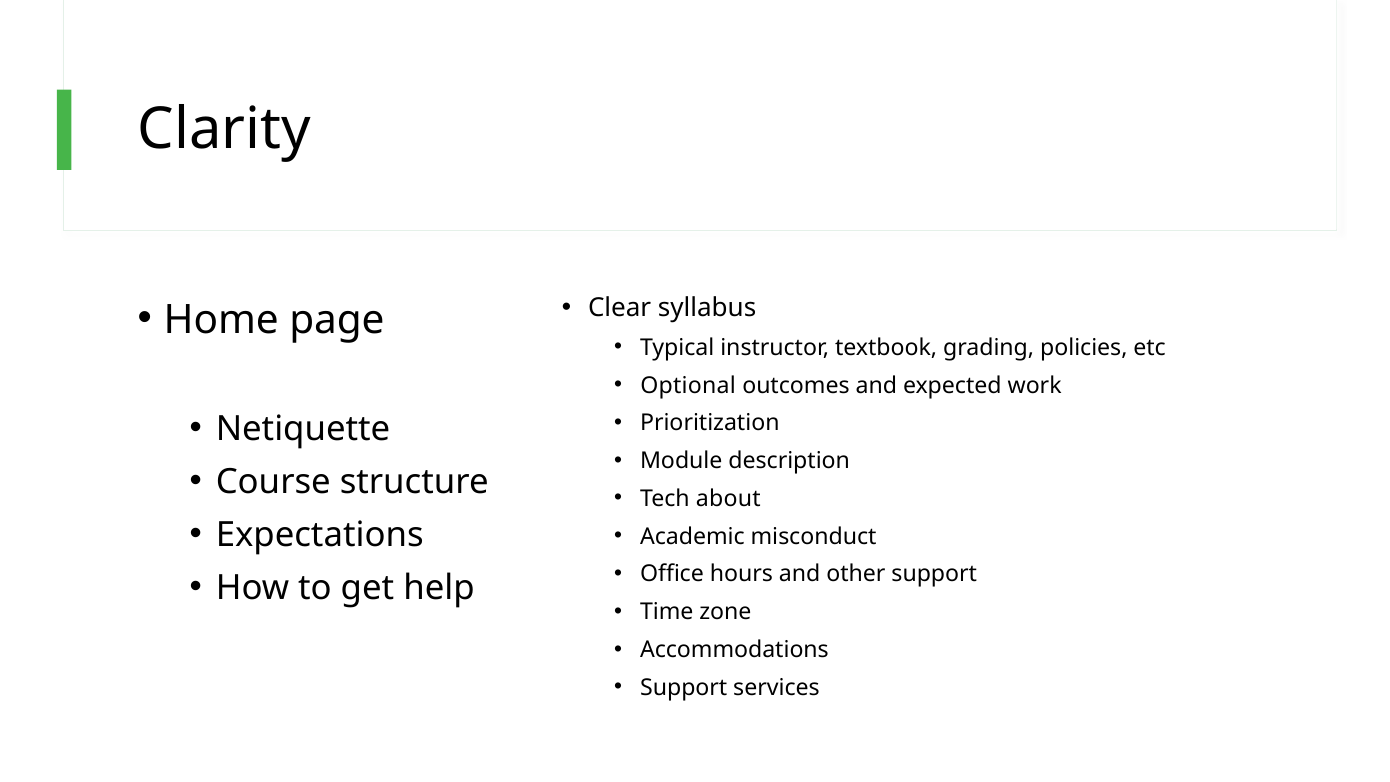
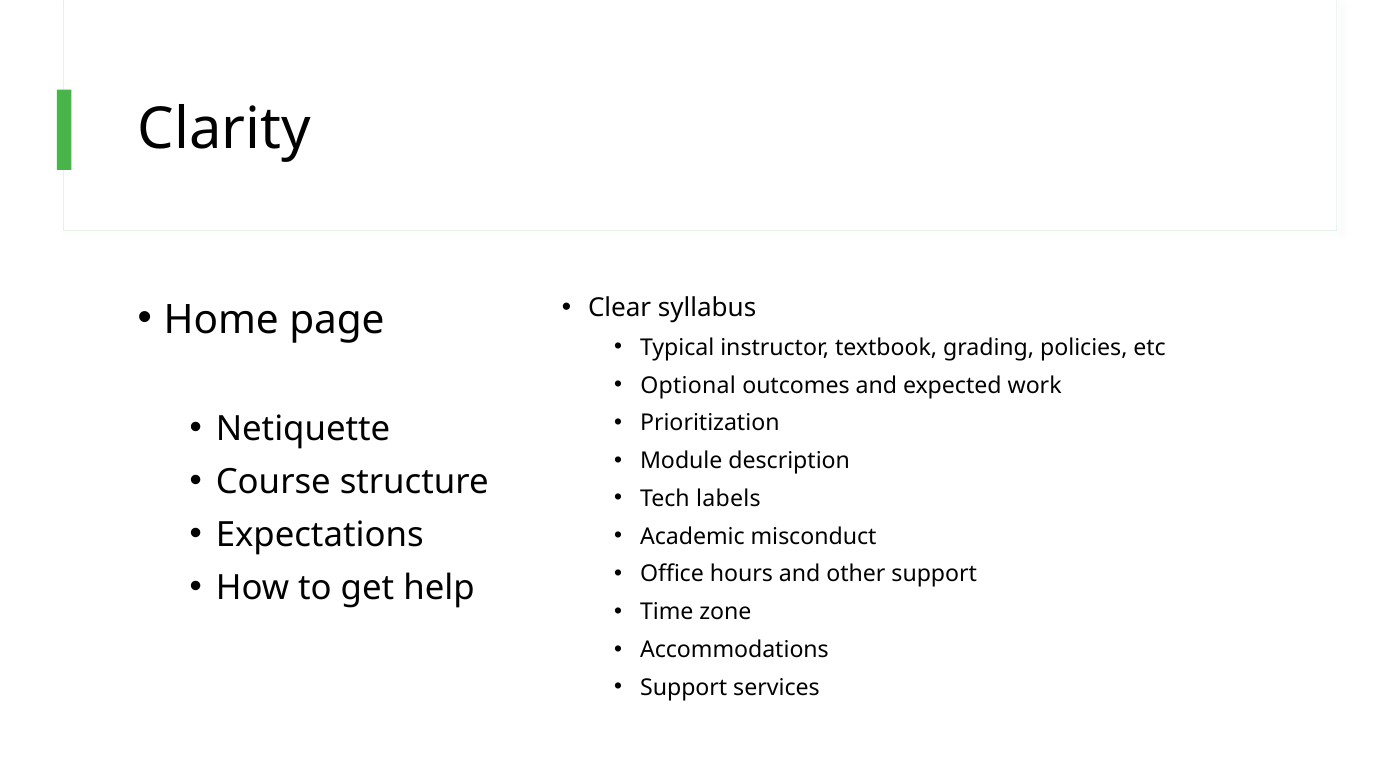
about: about -> labels (728, 499)
